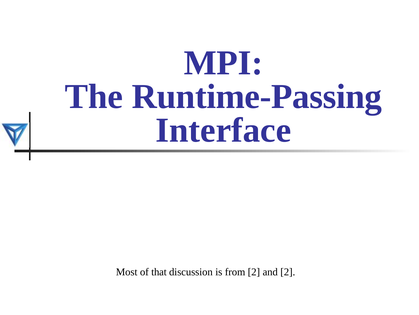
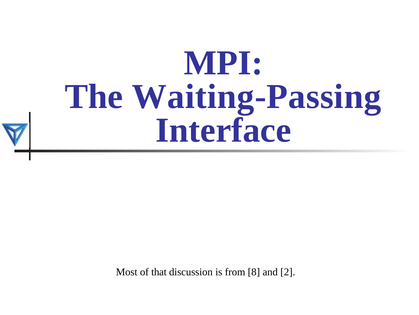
Runtime-Passing: Runtime-Passing -> Waiting-Passing (257, 96)
from 2: 2 -> 8 (254, 271)
